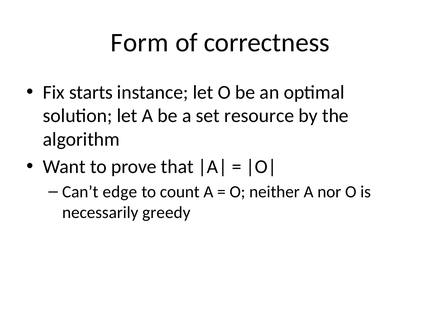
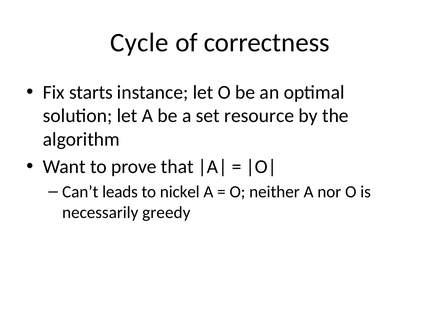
Form: Form -> Cycle (139, 43)
edge: edge -> leads (120, 192)
count: count -> nickel (180, 192)
